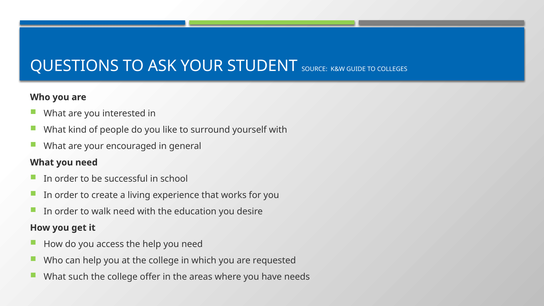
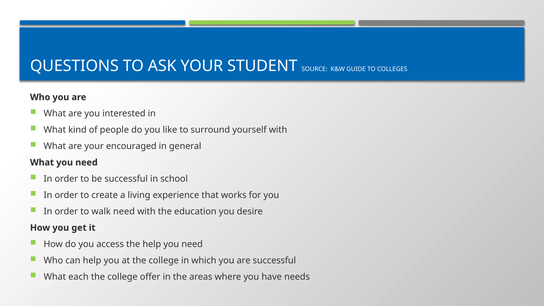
are requested: requested -> successful (274, 260)
such: such -> each (78, 277)
